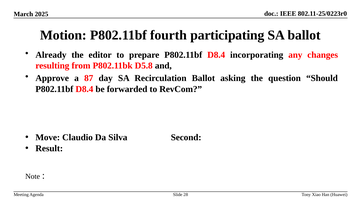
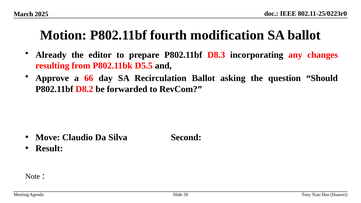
participating: participating -> modification (227, 35)
prepare P802.11bf D8.4: D8.4 -> D8.3 (216, 55)
D5.8: D5.8 -> D5.5 (144, 66)
87: 87 -> 66 (89, 78)
D8.4: D8.4 -> D8.2 (84, 89)
